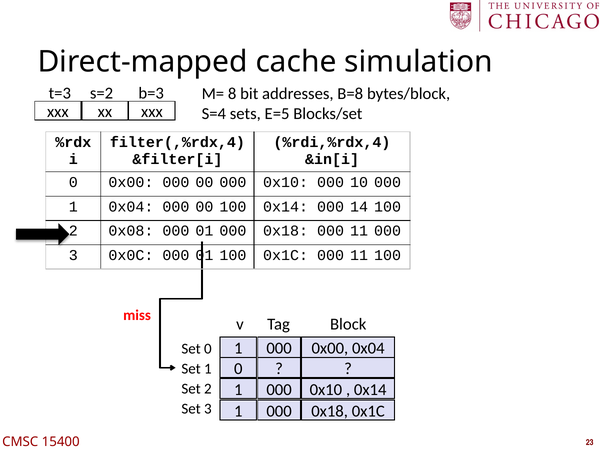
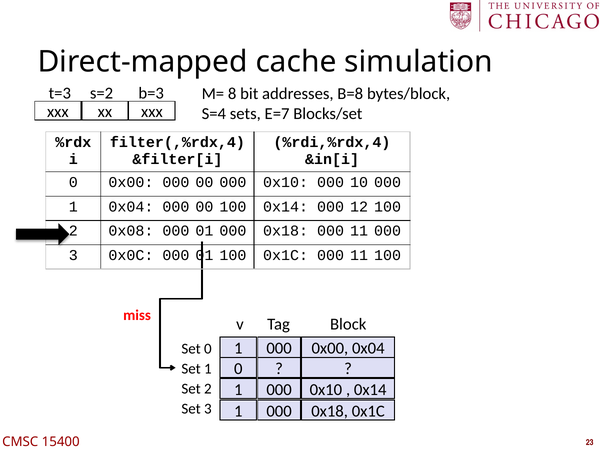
E=5: E=5 -> E=7 (277, 114)
14: 14 -> 12 (359, 207)
